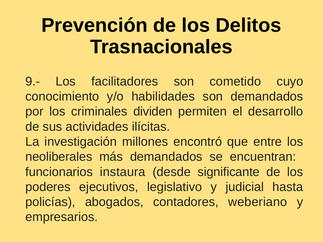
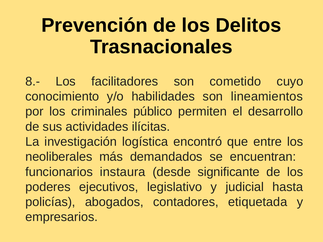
9.-: 9.- -> 8.- (33, 82)
son demandados: demandados -> lineamientos (267, 97)
dividen: dividen -> público (153, 112)
millones: millones -> logística (145, 142)
weberiano: weberiano -> etiquetada (258, 202)
